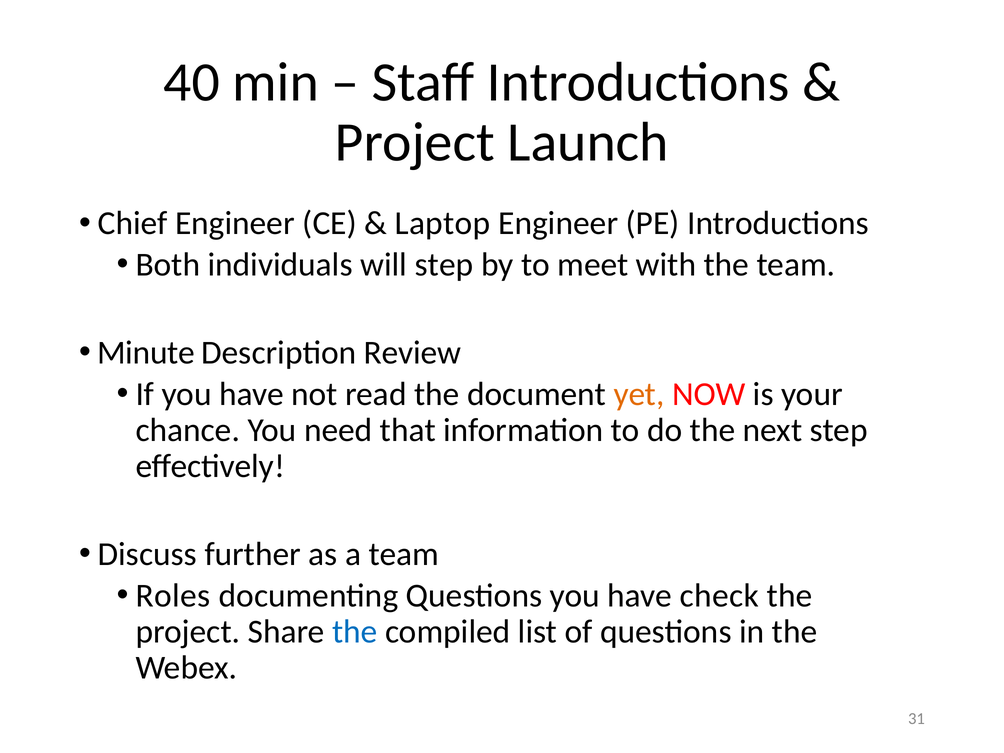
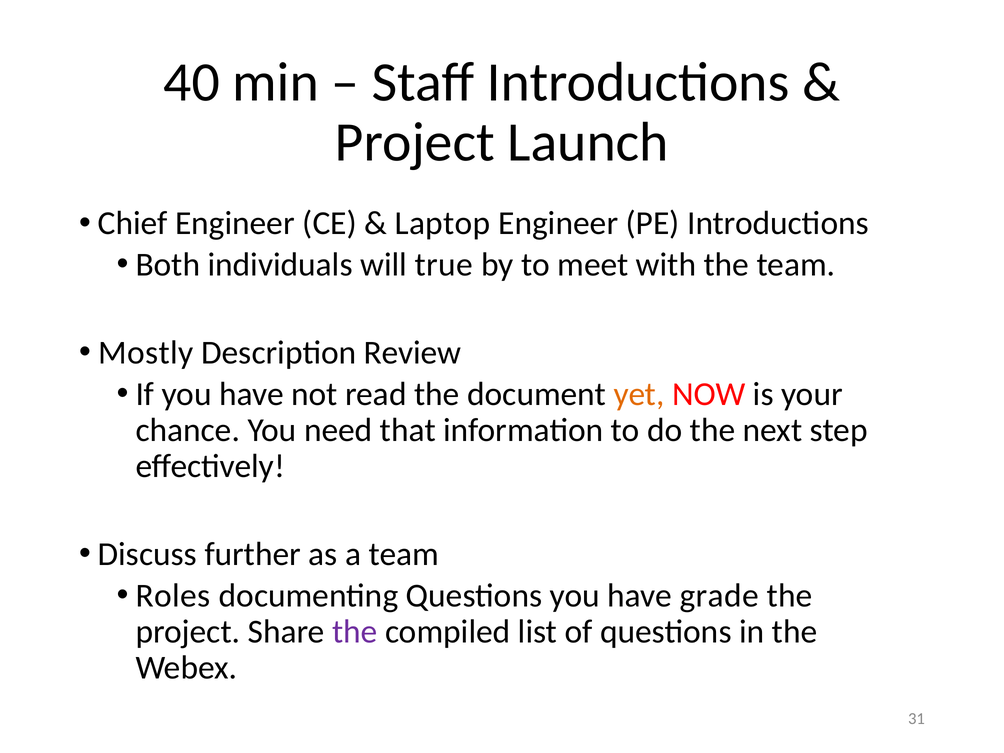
will step: step -> true (444, 265)
Minute: Minute -> Mostly (146, 353)
check: check -> grade (719, 596)
the colour: blue -> purple (355, 632)
